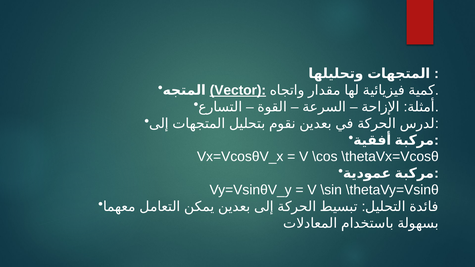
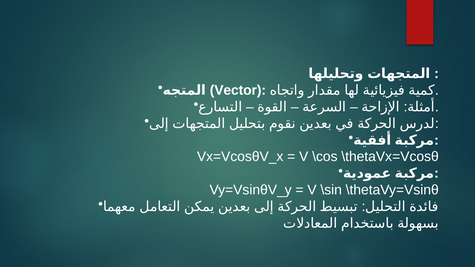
Vector underline: present -> none (238, 90)
